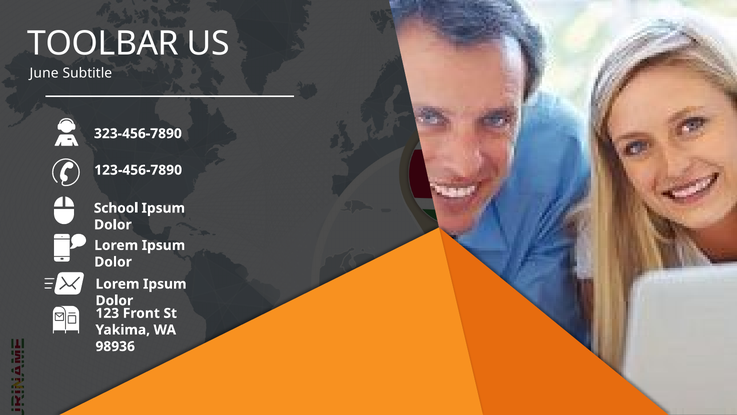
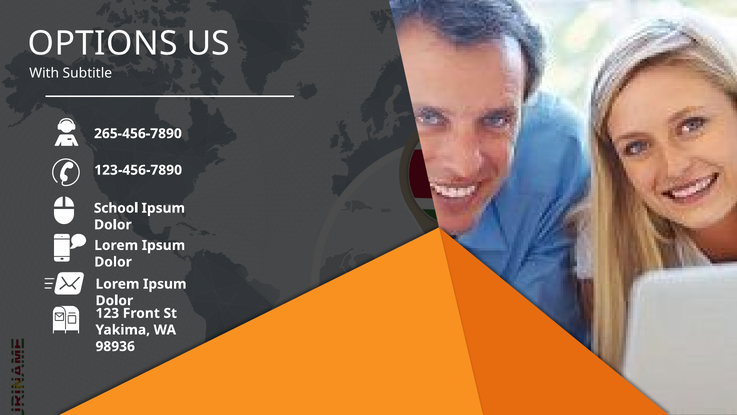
TOOLBAR: TOOLBAR -> OPTIONS (103, 44)
June: June -> With (44, 73)
323-456-7890: 323-456-7890 -> 265-456-7890 (138, 133)
